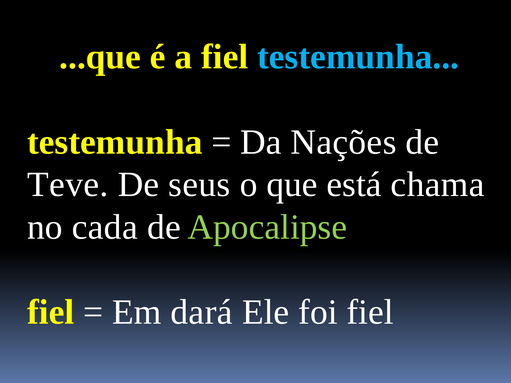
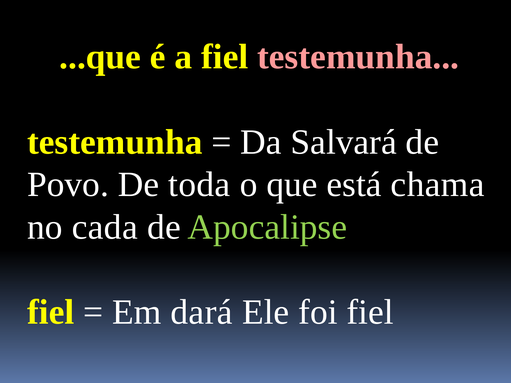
testemunha colour: light blue -> pink (358, 57)
Nações: Nações -> Salvará (344, 142)
Teve: Teve -> Povo (68, 185)
seus: seus -> toda (199, 185)
